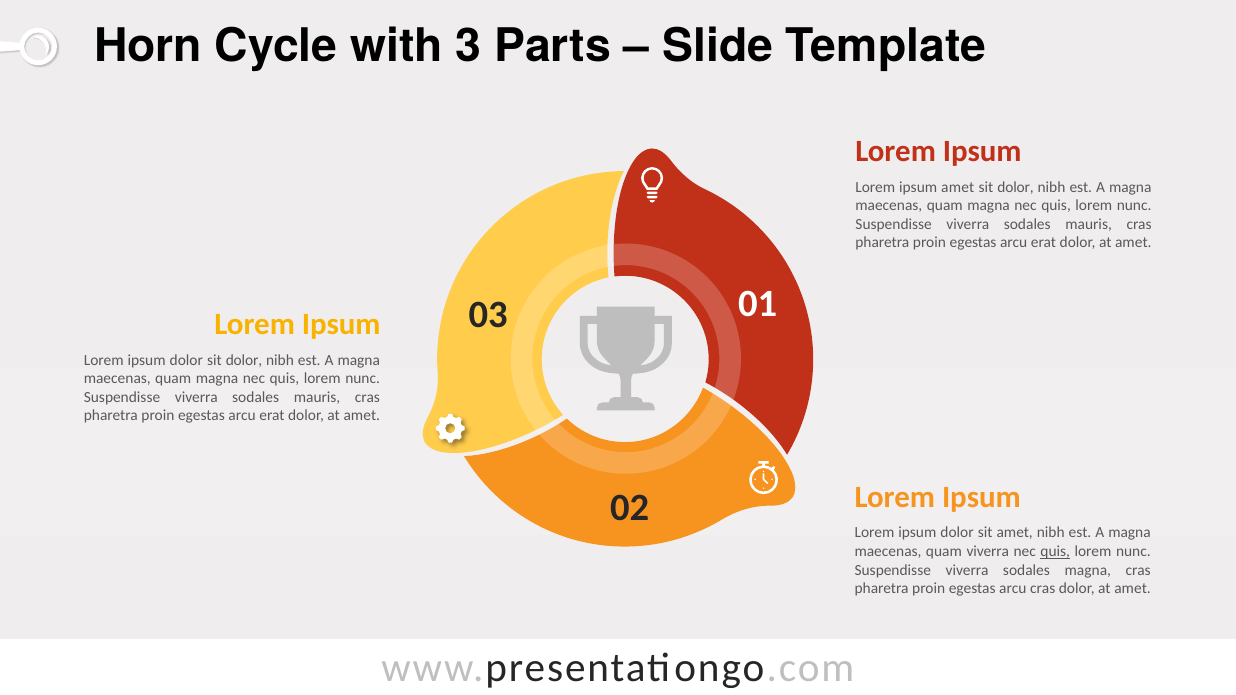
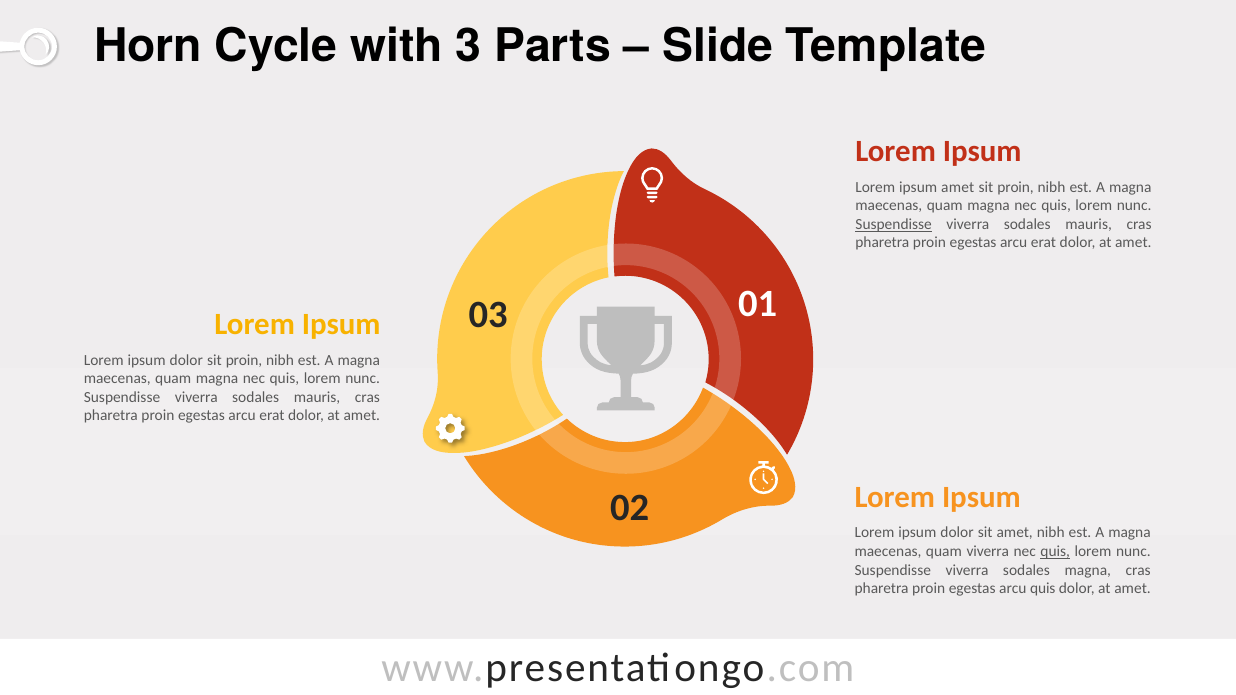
dolor: dolor -> proin (1016, 187)
Suspendisse underline: none -> present (894, 224)
dolor sit dolor: dolor -> proin (244, 360)
arcu cras: cras -> quis (1043, 589)
